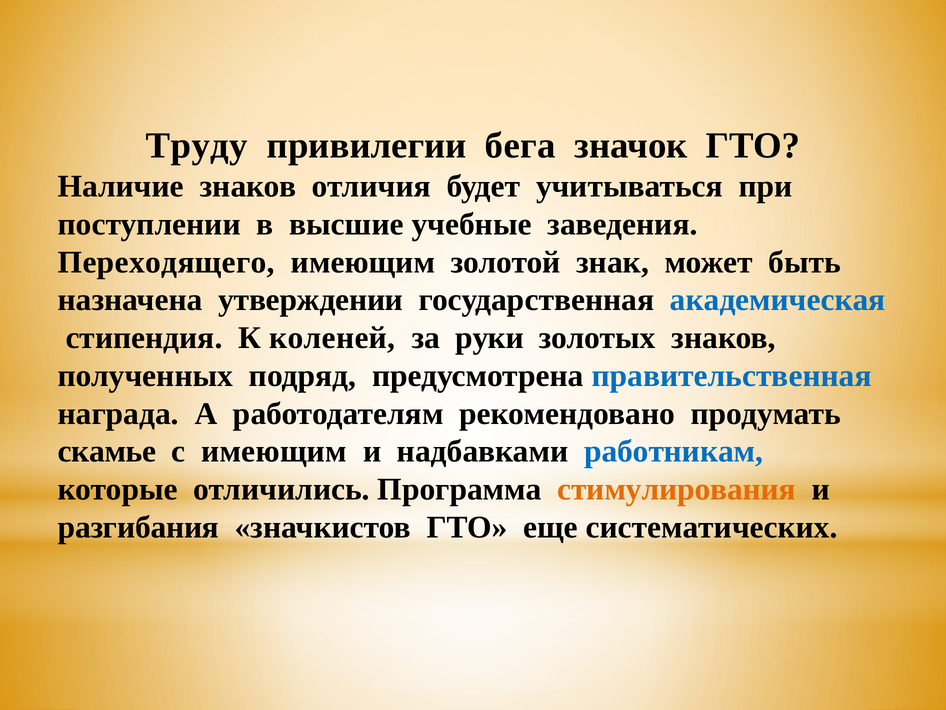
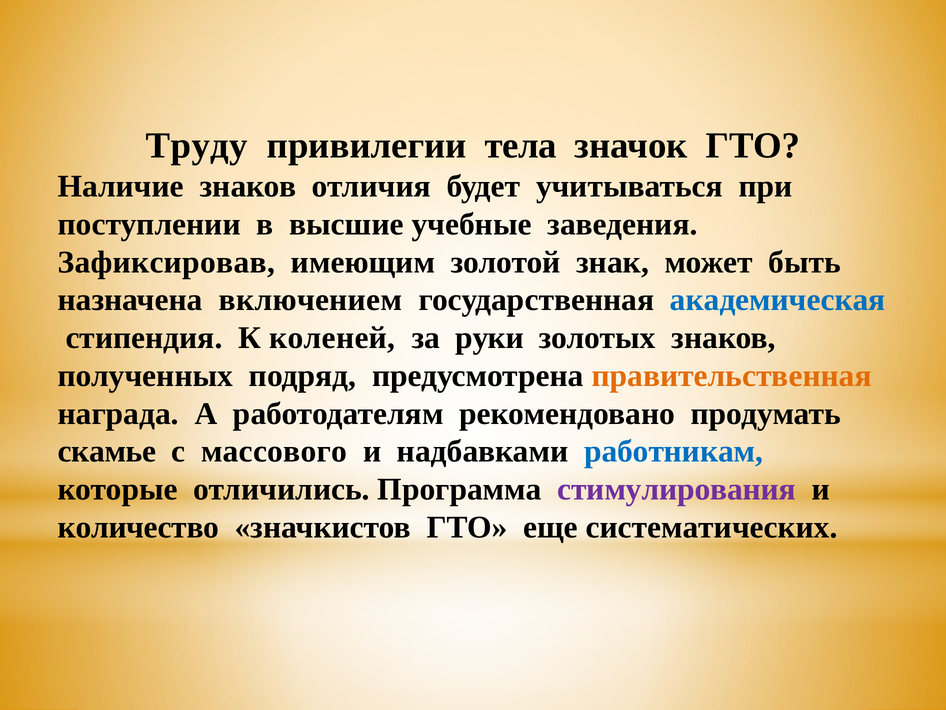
бега: бега -> тела (521, 146)
Переходящего: Переходящего -> Зафиксировав (166, 262)
утверждении: утверждении -> включением (310, 300)
правительственная colour: blue -> orange (732, 375)
с имеющим: имеющим -> массового (274, 451)
стимулирования colour: orange -> purple (677, 489)
разгибания: разгибания -> количество (138, 527)
